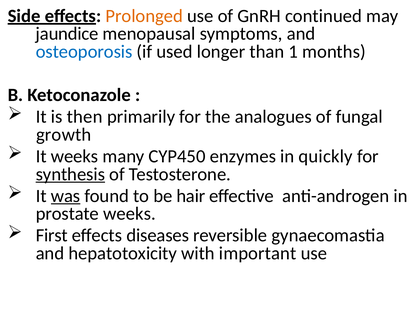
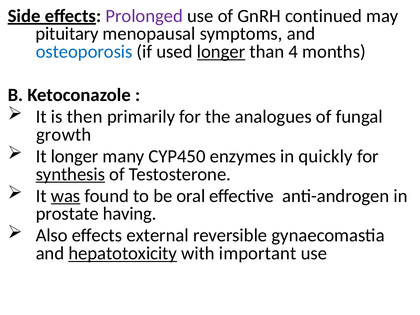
Prolonged colour: orange -> purple (144, 16)
jaundice: jaundice -> pituitary (67, 34)
longer underline: none -> present (221, 52)
1: 1 -> 4 (293, 52)
It weeks: weeks -> longer (75, 156)
hair: hair -> oral (191, 196)
prostate weeks: weeks -> having (130, 214)
First: First -> Also (52, 235)
diseases: diseases -> external (158, 235)
hepatotoxicity underline: none -> present (123, 253)
